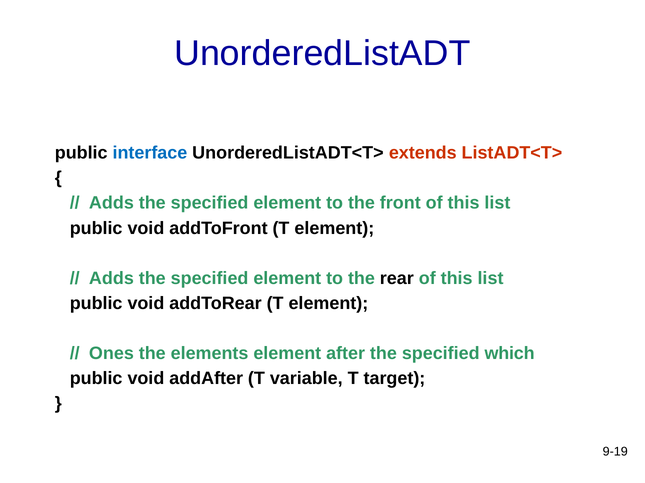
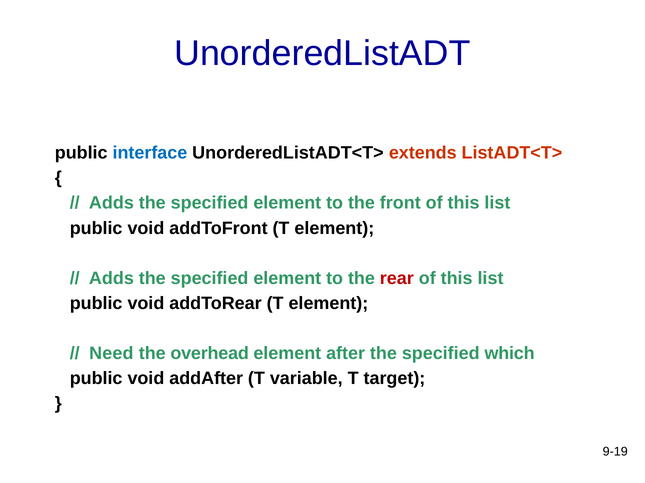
rear colour: black -> red (397, 279)
Ones: Ones -> Need (111, 354)
elements: elements -> overhead (210, 354)
